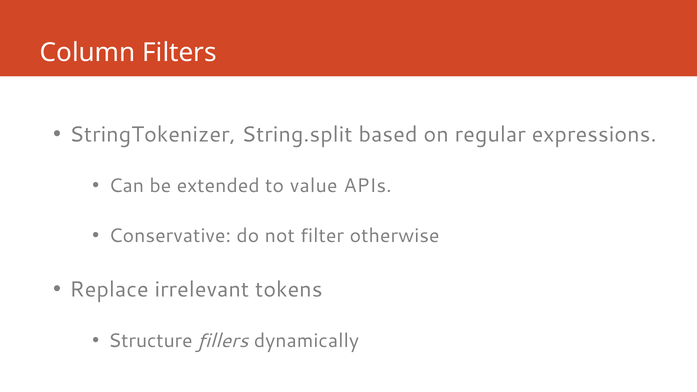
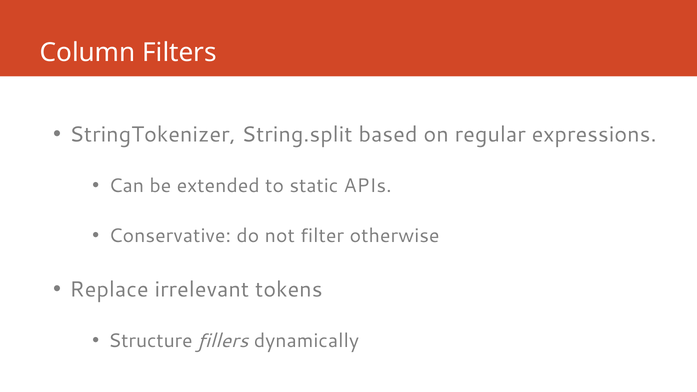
value: value -> static (314, 186)
